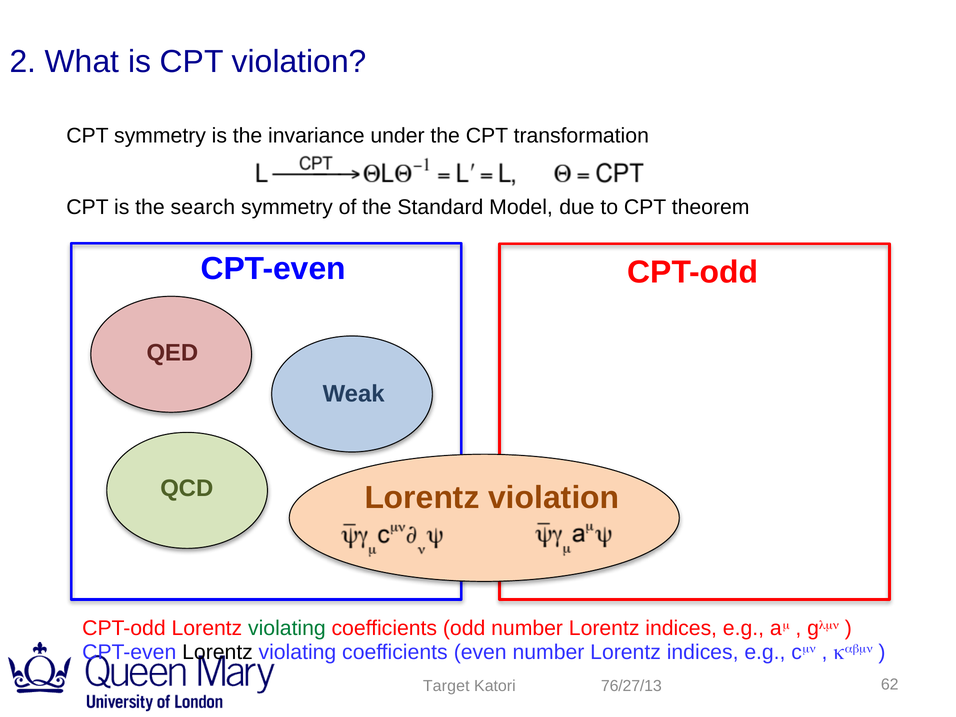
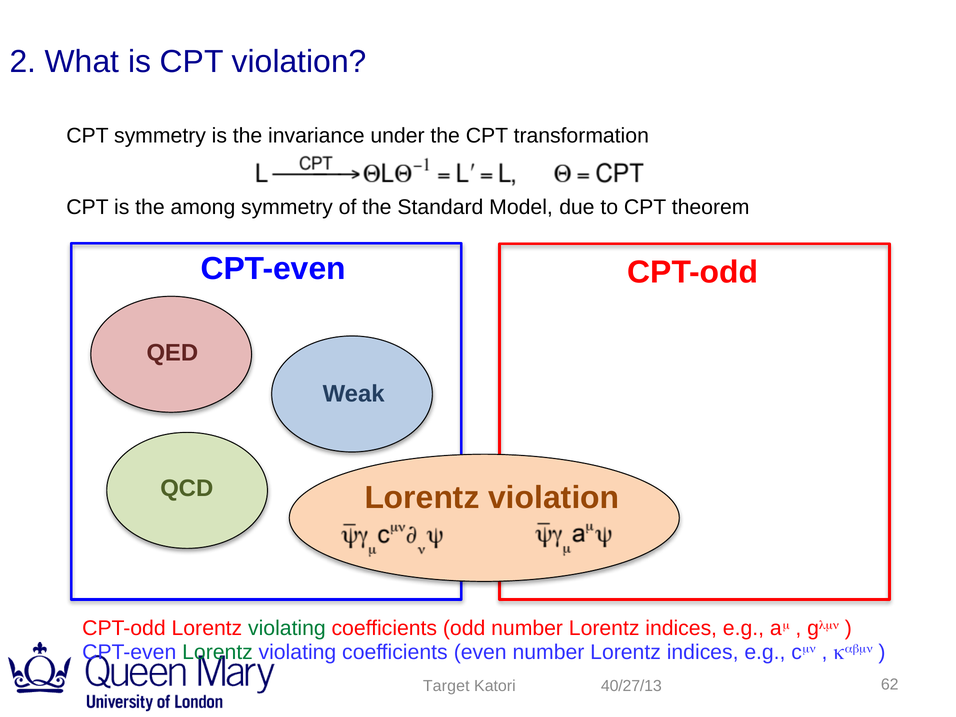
search: search -> among (203, 207)
Lorentz colour: black -> green (218, 652)
76/27/13: 76/27/13 -> 40/27/13 (631, 686)
